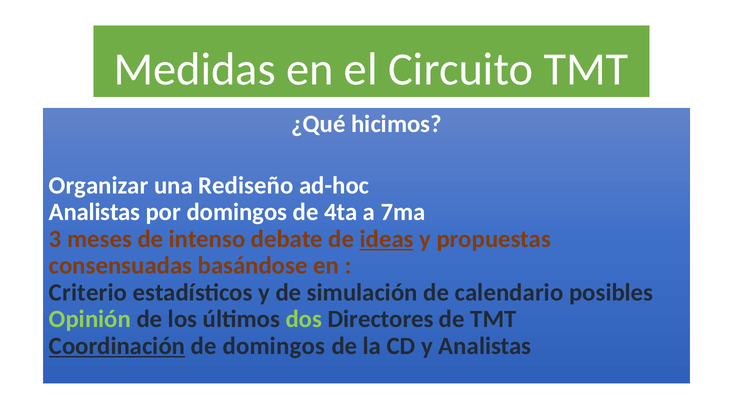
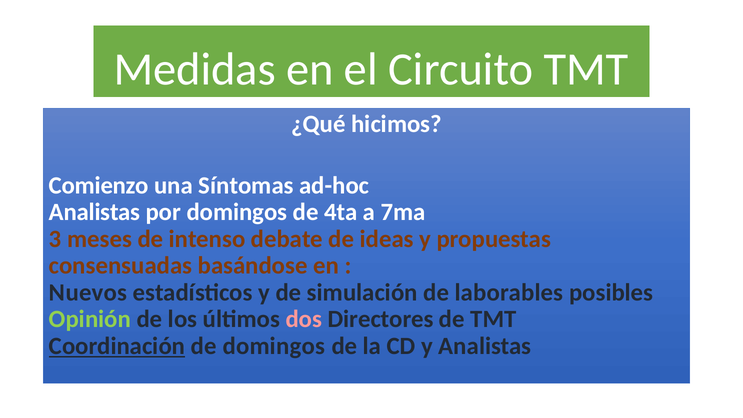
Organizar: Organizar -> Comienzo (99, 185)
Rediseño: Rediseño -> Síntomas (246, 185)
ideas underline: present -> none (387, 239)
Criterio: Criterio -> Nuevos (88, 292)
calendario: calendario -> laborables (509, 292)
dos colour: light green -> pink (304, 319)
